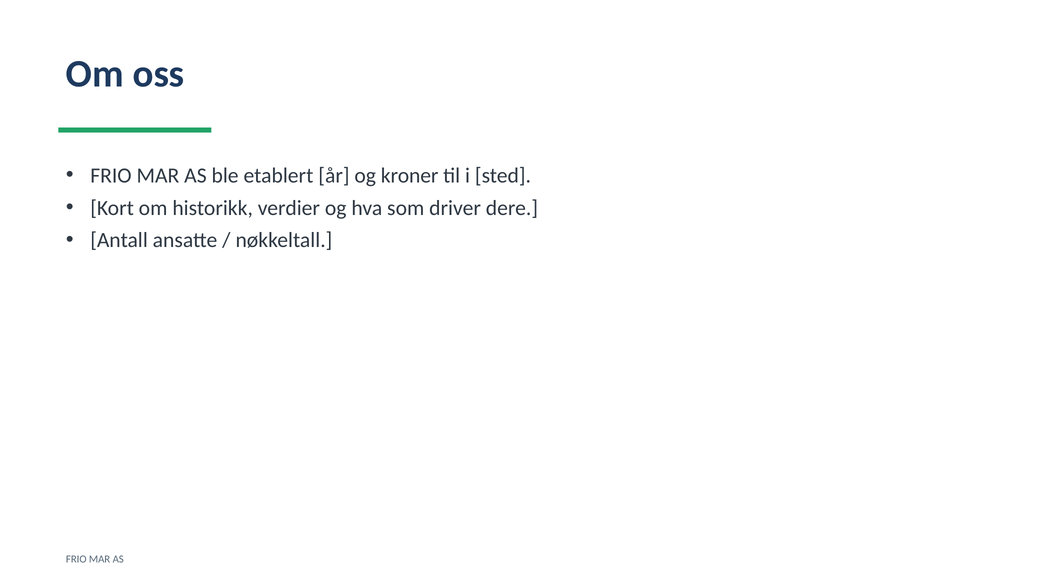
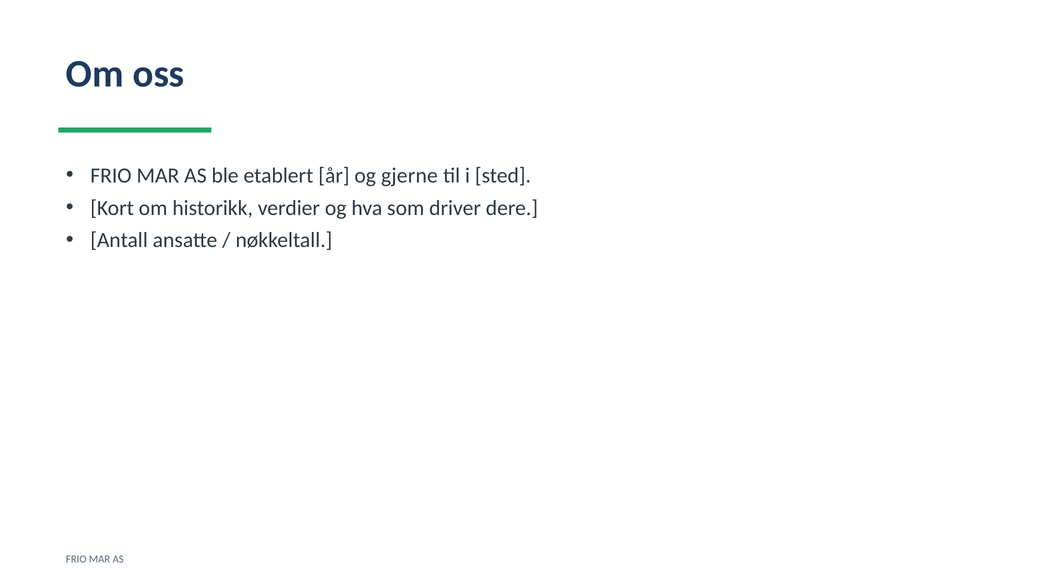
kroner: kroner -> gjerne (409, 176)
